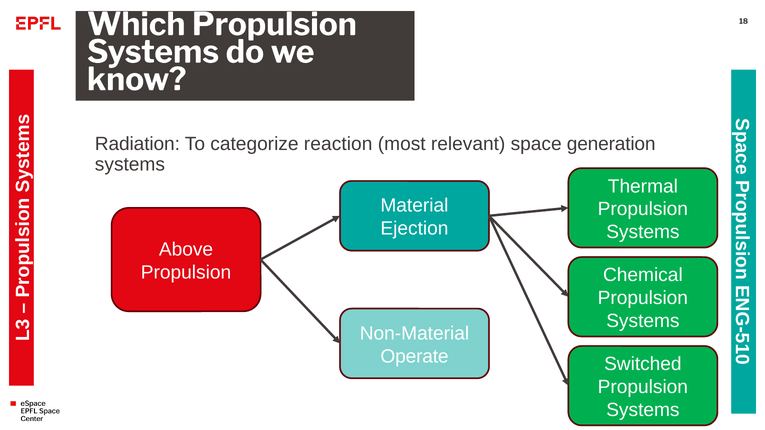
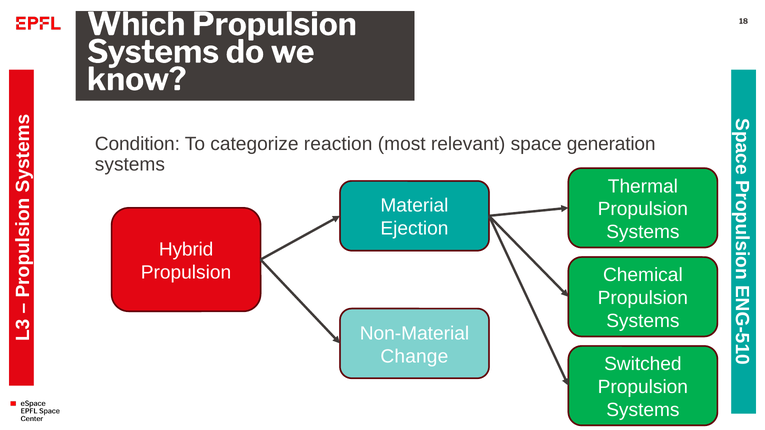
Radiation: Radiation -> Condition (137, 144)
Above: Above -> Hybrid (186, 250)
Operate: Operate -> Change (414, 356)
